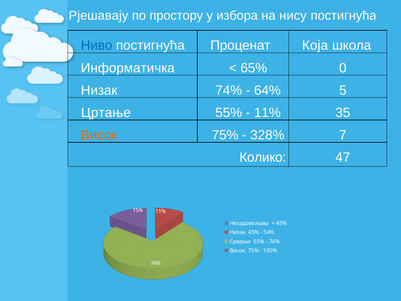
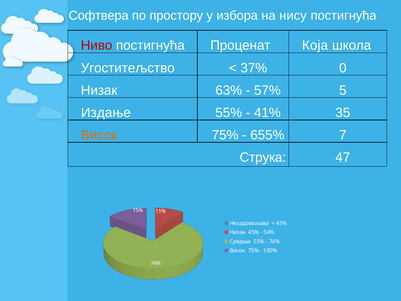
Рјешавају: Рјешавају -> Софтвера (99, 16)
Ниво colour: blue -> red (97, 46)
Информатичка: Информатичка -> Угоститељство (128, 68)
65%: 65% -> 37% (254, 68)
Низак 74%: 74% -> 63% (229, 90)
64%: 64% -> 57% (267, 90)
Цртање: Цртање -> Издање (106, 113)
11%: 11% -> 41% (267, 113)
328%: 328% -> 655% (267, 135)
Колико: Колико -> Струка (263, 157)
